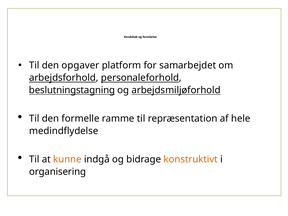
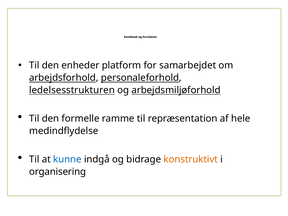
opgaver: opgaver -> enheder (81, 65)
beslutningstagning: beslutningstagning -> ledelsesstrukturen (72, 90)
kunne colour: orange -> blue (67, 159)
